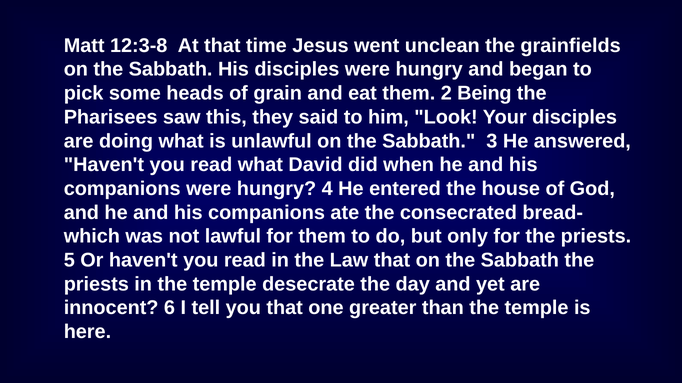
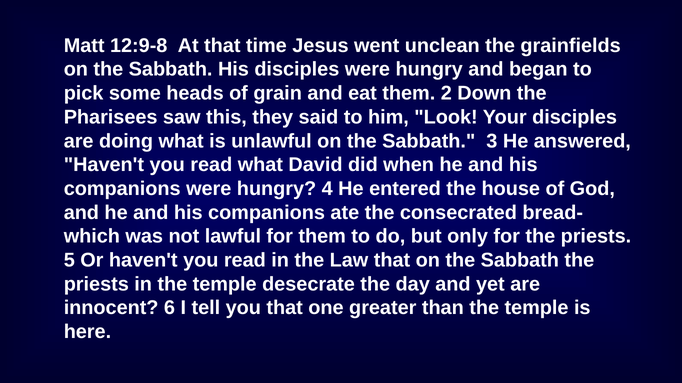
12:3-8: 12:3-8 -> 12:9-8 (139, 46)
Being: Being -> Down (484, 93)
